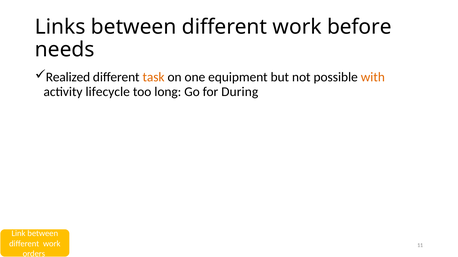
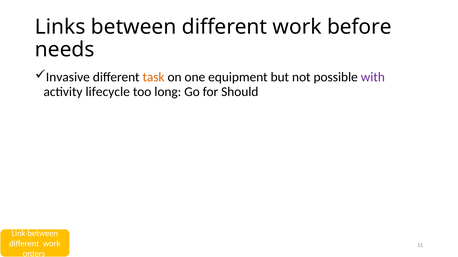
Realized: Realized -> Invasive (68, 77)
with colour: orange -> purple (373, 77)
During: During -> Should (240, 92)
